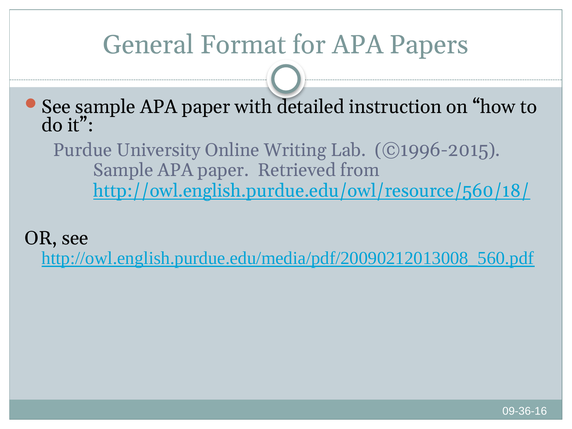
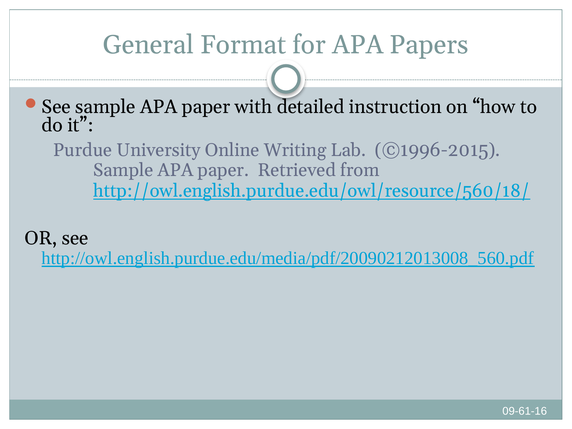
09-36-16: 09-36-16 -> 09-61-16 (525, 411)
